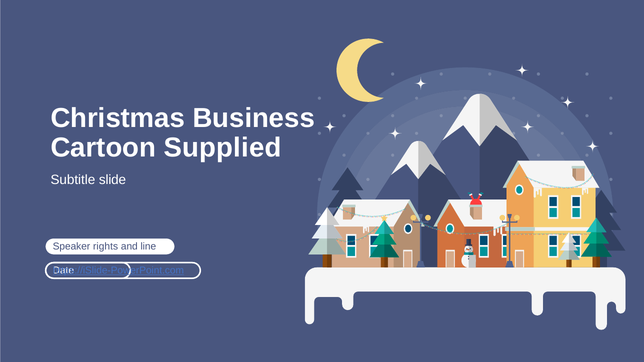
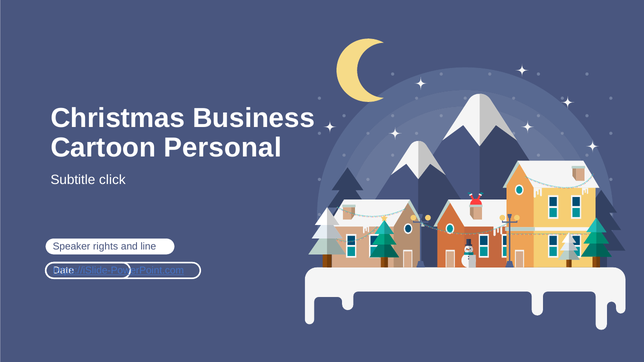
Supplied: Supplied -> Personal (223, 148)
slide: slide -> click (112, 180)
